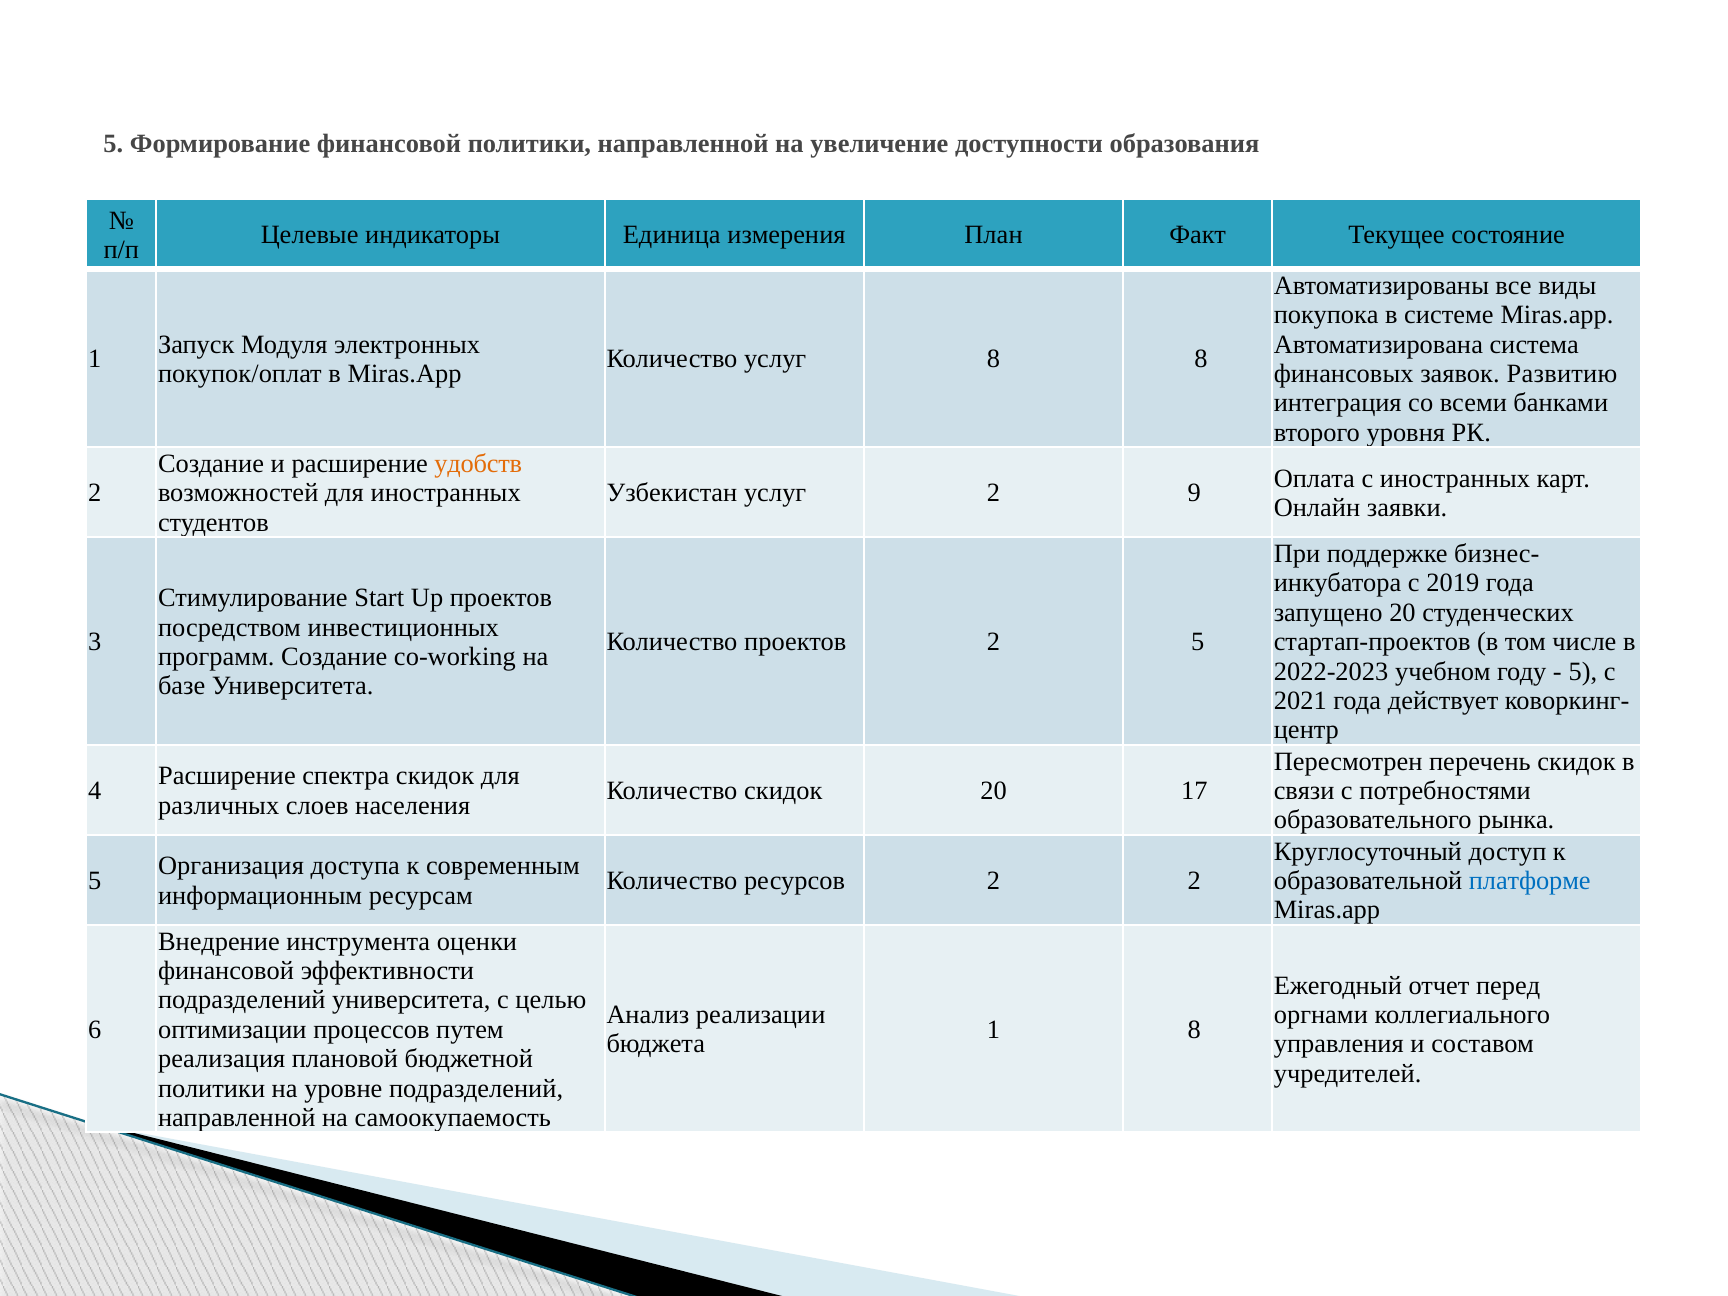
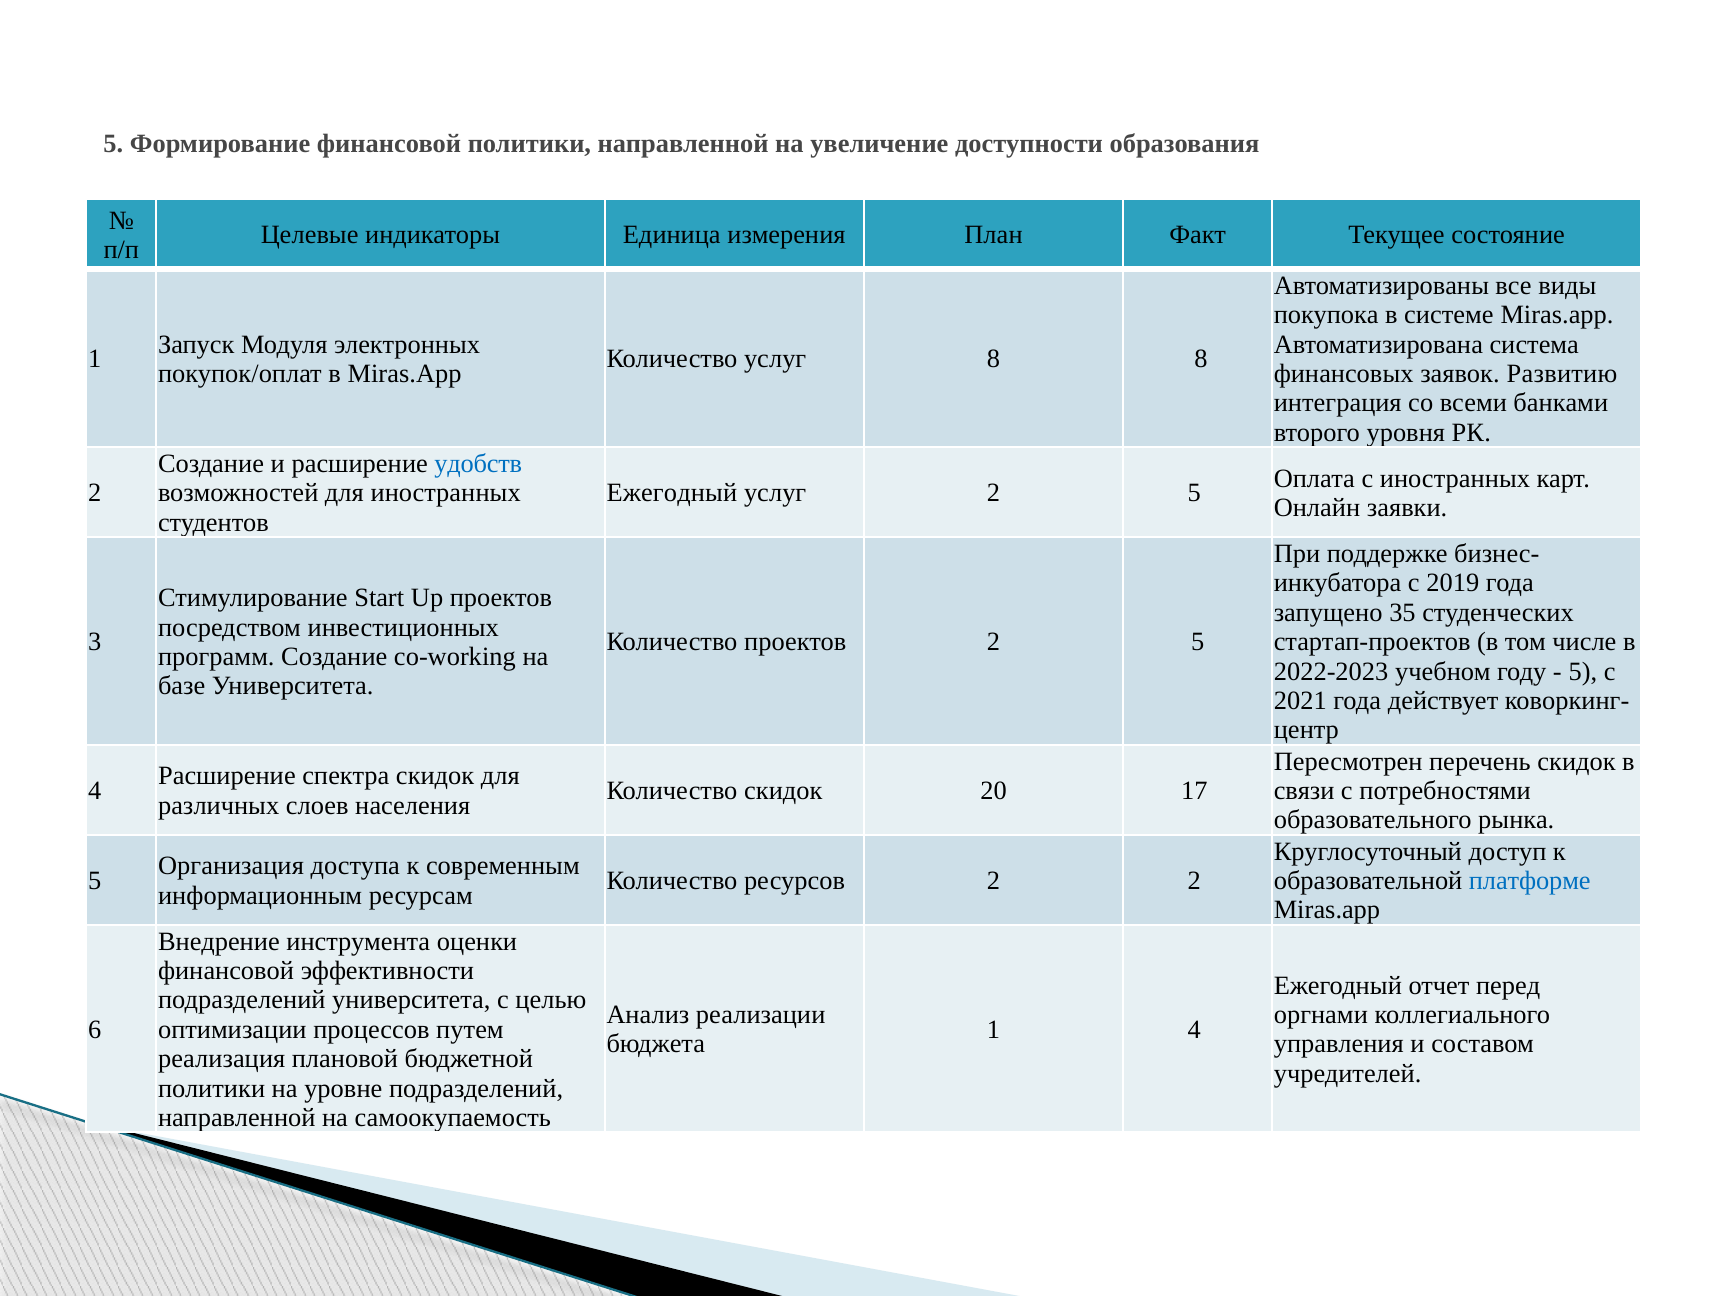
удобств colour: orange -> blue (478, 464)
Узбекистан: Узбекистан -> Ежегодный (672, 493)
услуг 2 9: 9 -> 5 (1194, 493)
запущено 20: 20 -> 35 (1402, 613)
1 8: 8 -> 4 (1194, 1030)
